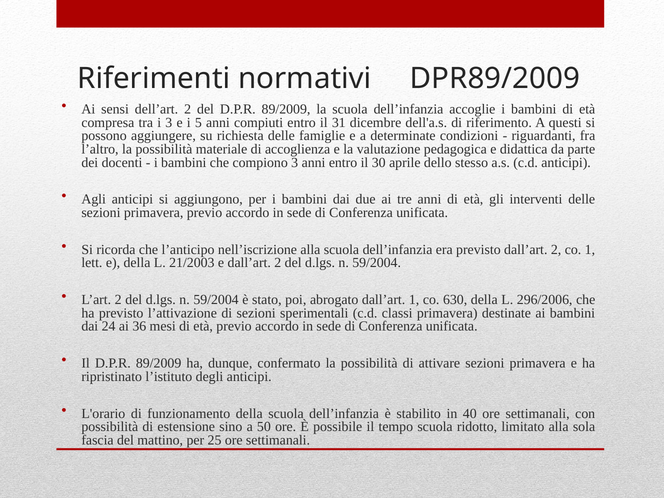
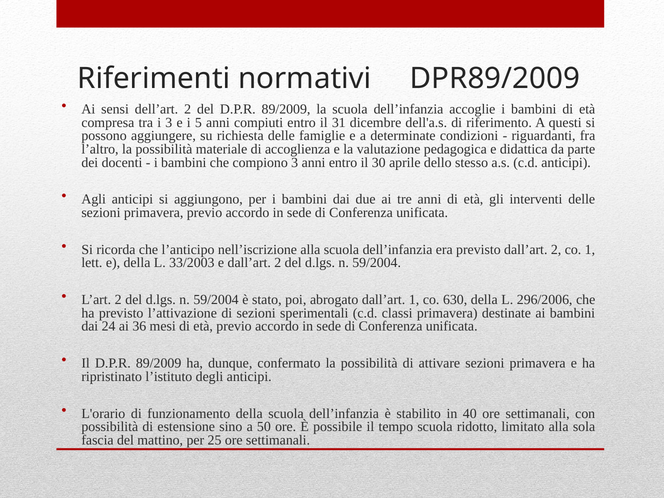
21/2003: 21/2003 -> 33/2003 (192, 263)
